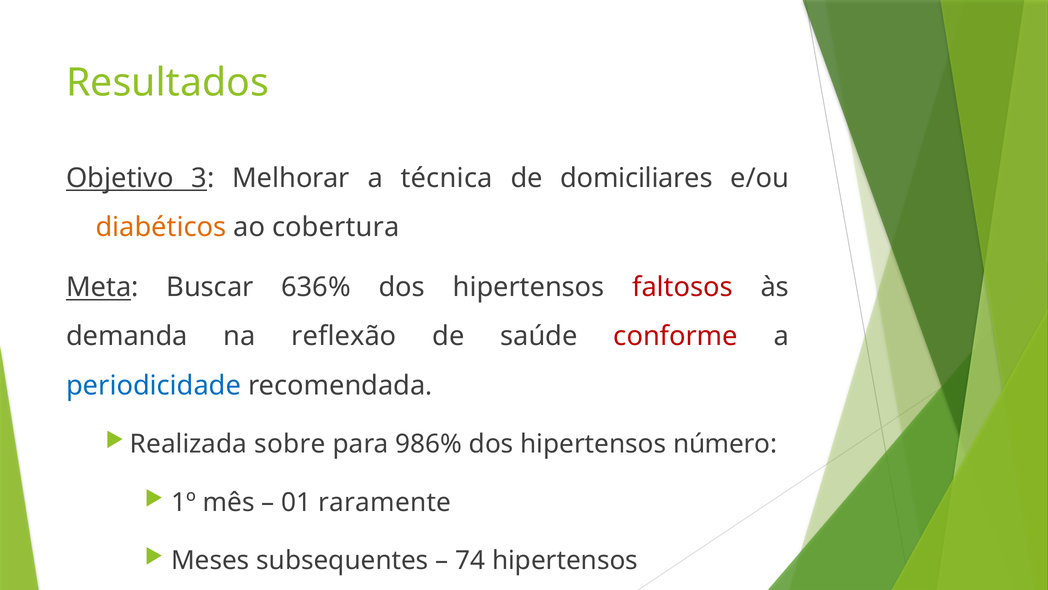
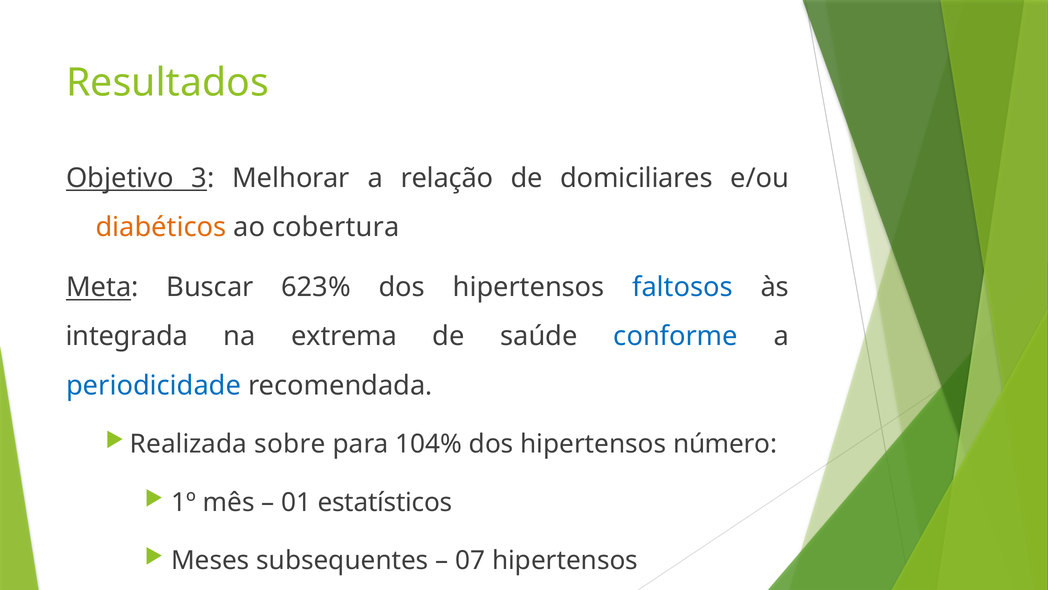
técnica: técnica -> relação (447, 178)
636%: 636% -> 623% (316, 287)
faltosos colour: red -> blue (683, 287)
demanda: demanda -> integrada (127, 336)
reflexão: reflexão -> extrema (344, 336)
conforme colour: red -> blue (676, 336)
986%: 986% -> 104% (429, 444)
raramente: raramente -> estatísticos (385, 502)
74: 74 -> 07 (470, 560)
